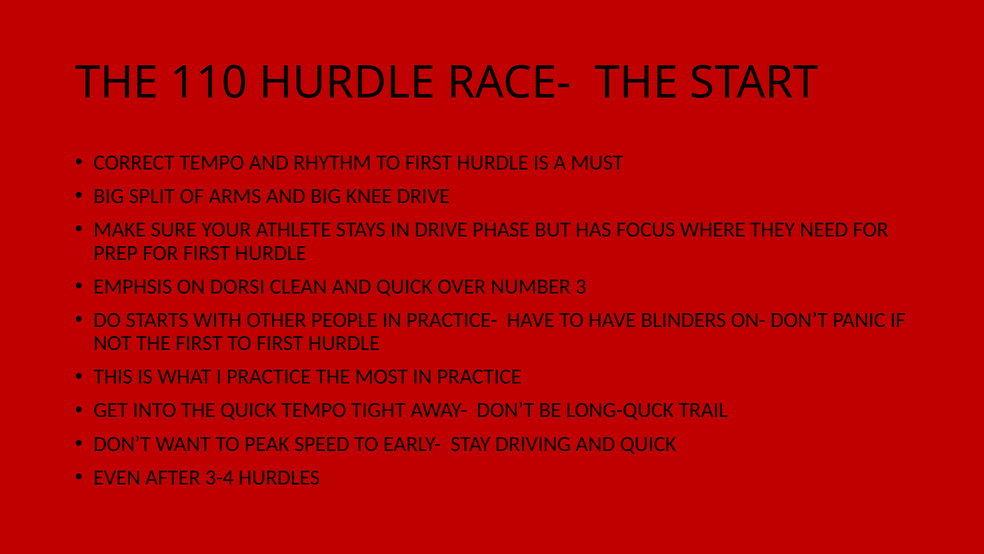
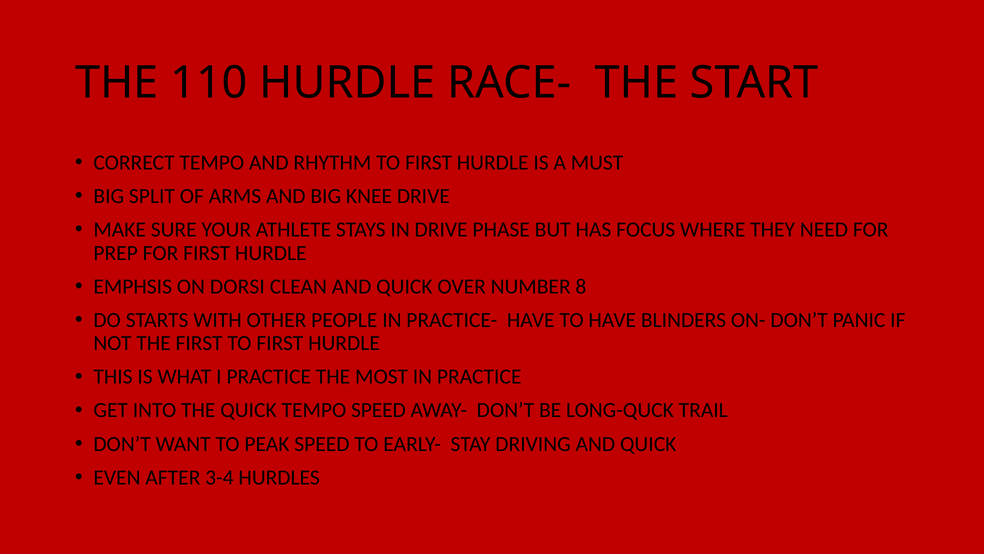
3: 3 -> 8 (581, 286)
TEMPO TIGHT: TIGHT -> SPEED (378, 410)
